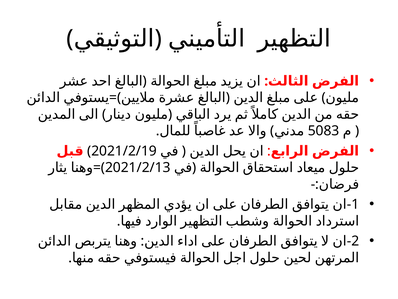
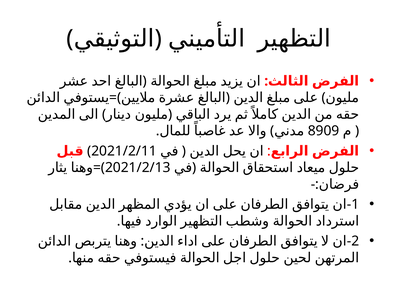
5083: 5083 -> 8909 (324, 131)
2021/2/19: 2021/2/19 -> 2021/2/11 (124, 151)
